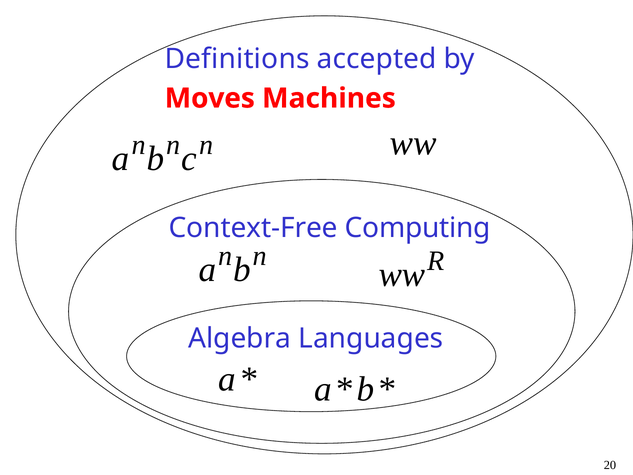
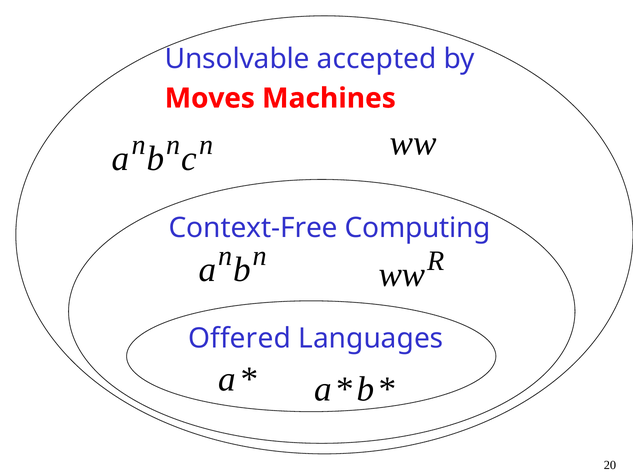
Definitions: Definitions -> Unsolvable (237, 59)
Algebra: Algebra -> Offered (240, 338)
